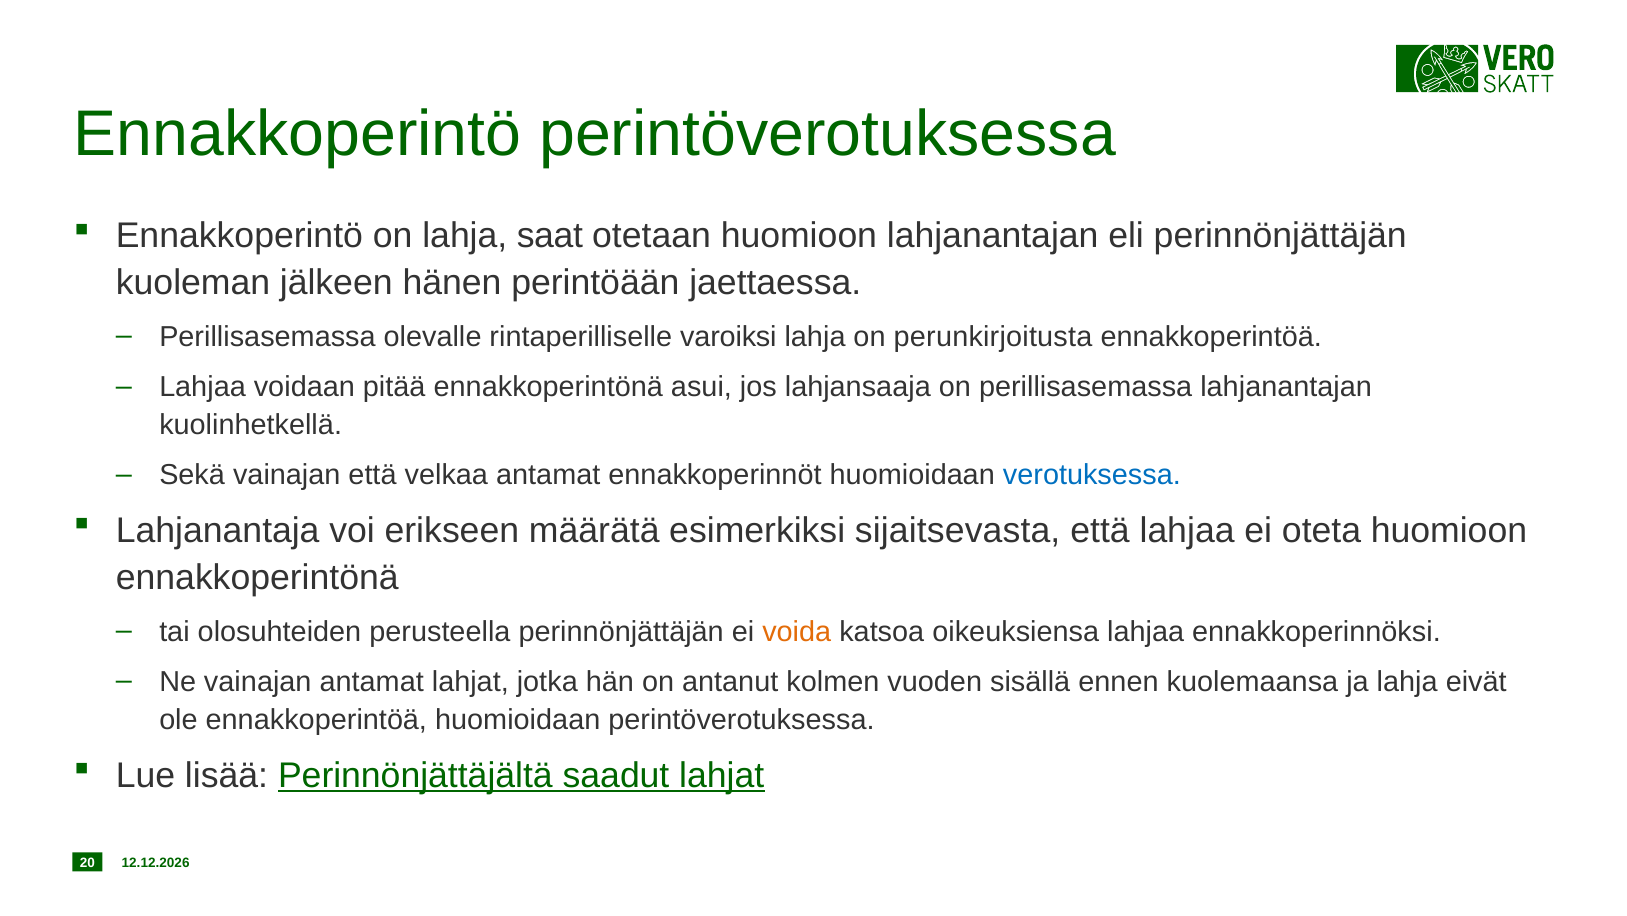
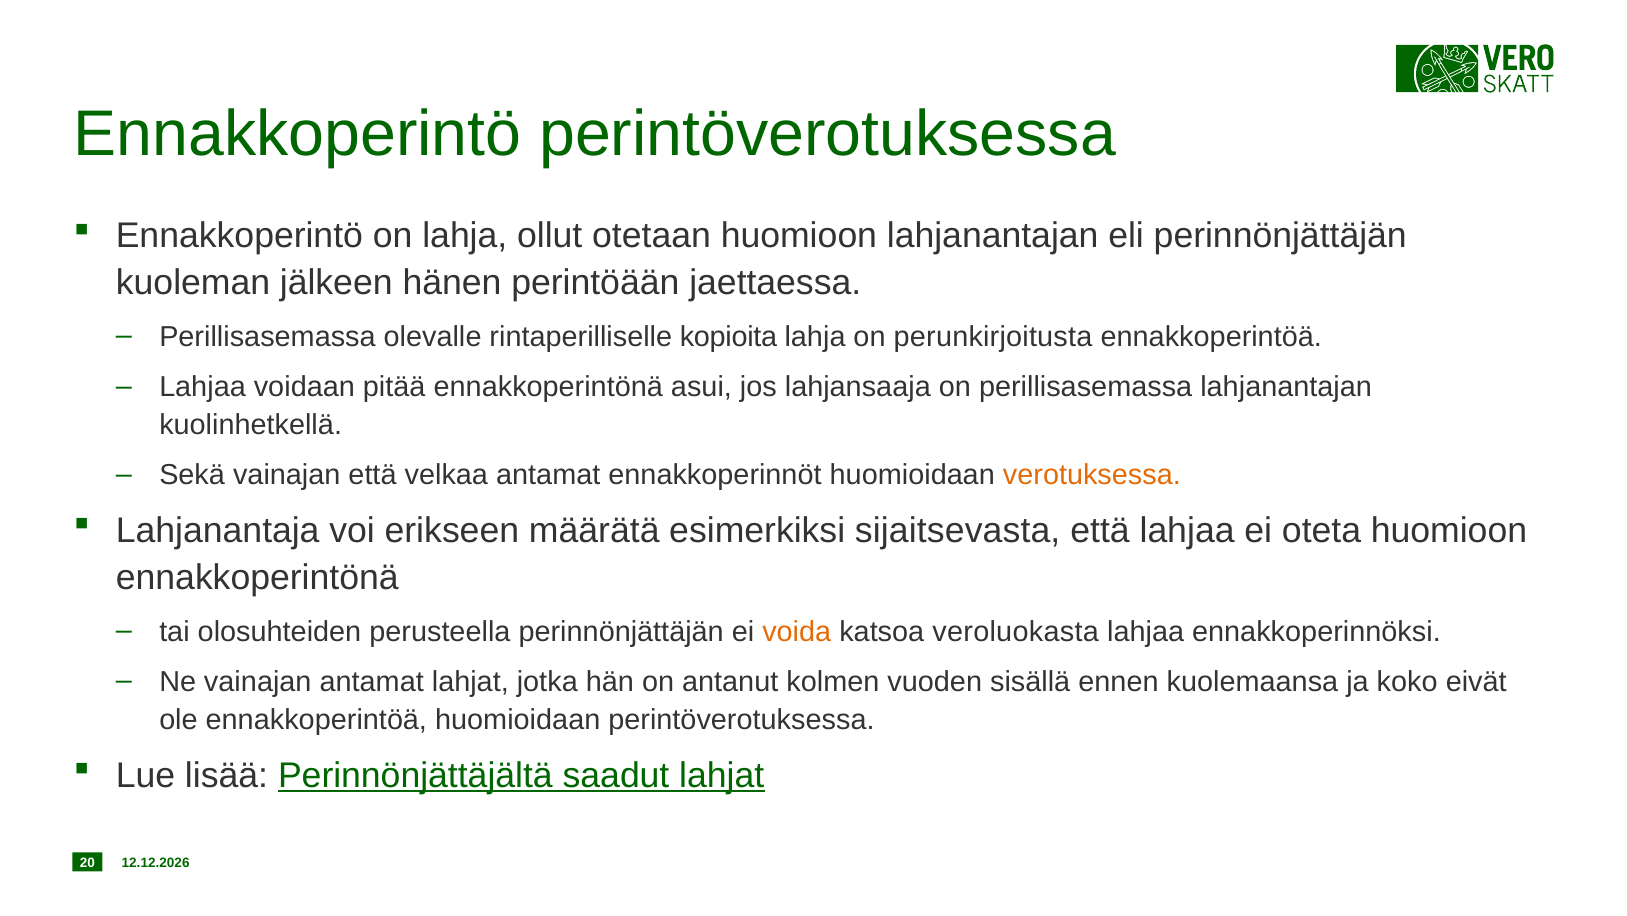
saat: saat -> ollut (550, 236)
varoiksi: varoiksi -> kopioita (728, 337)
verotuksessa colour: blue -> orange (1092, 475)
oikeuksiensa: oikeuksiensa -> veroluokasta (1016, 631)
ja lahja: lahja -> koko (1407, 681)
